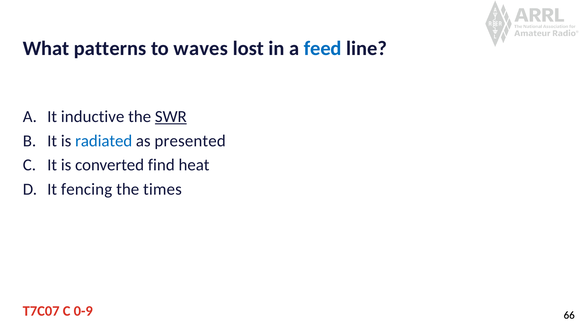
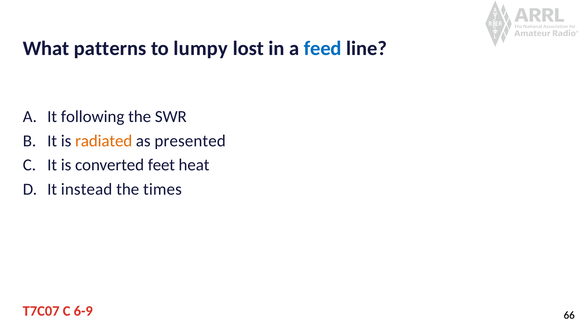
waves: waves -> lumpy (201, 49)
inductive: inductive -> following (93, 117)
SWR underline: present -> none (171, 117)
radiated colour: blue -> orange (104, 141)
find: find -> feet (161, 165)
fencing: fencing -> instead (87, 190)
0-9: 0-9 -> 6-9 (83, 312)
